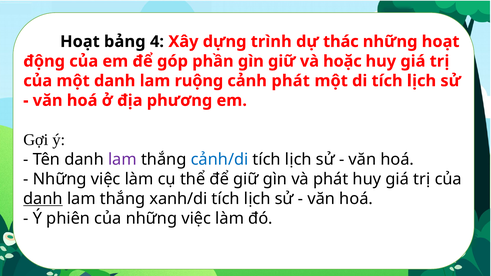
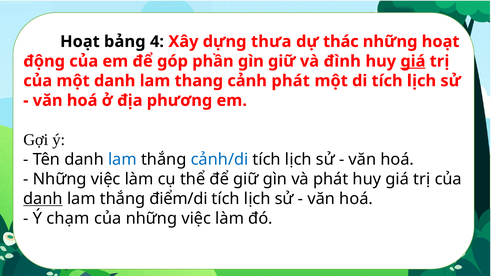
trình: trình -> thưa (271, 42)
hoặc: hoặc -> đình (342, 61)
giá underline: none -> present (413, 61)
ruộng: ruộng -> thang (199, 81)
lam colour: purple -> blue (122, 159)
xanh/di: xanh/di -> điểm/di (179, 199)
phiên: phiên -> chạm (68, 218)
